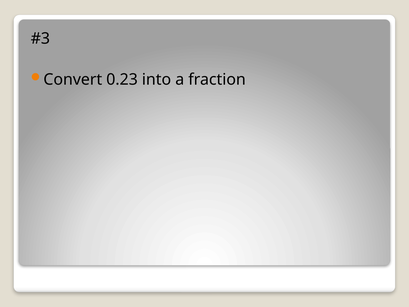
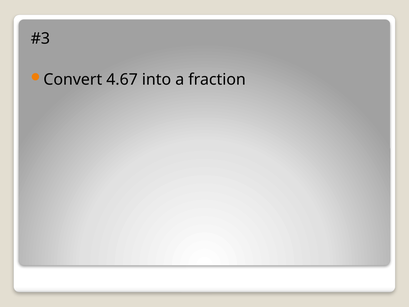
0.23: 0.23 -> 4.67 (122, 79)
